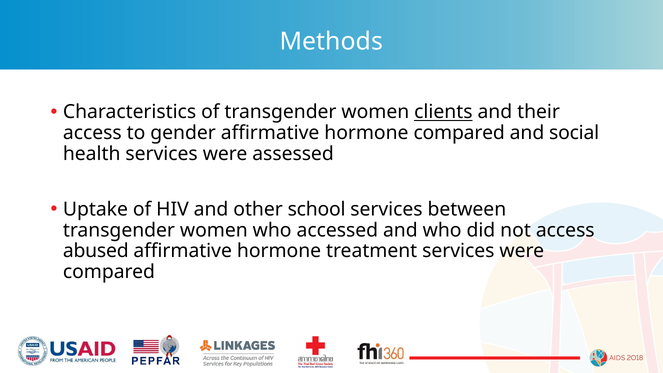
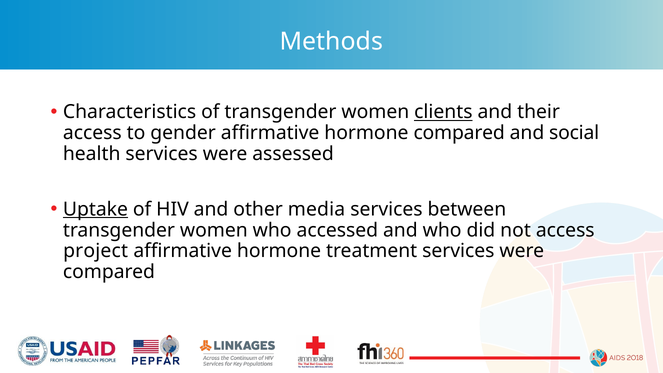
Uptake underline: none -> present (95, 209)
school: school -> media (316, 209)
abused: abused -> project (96, 251)
